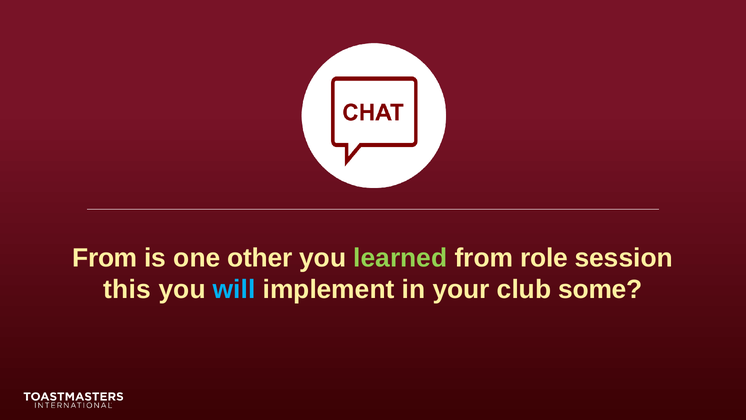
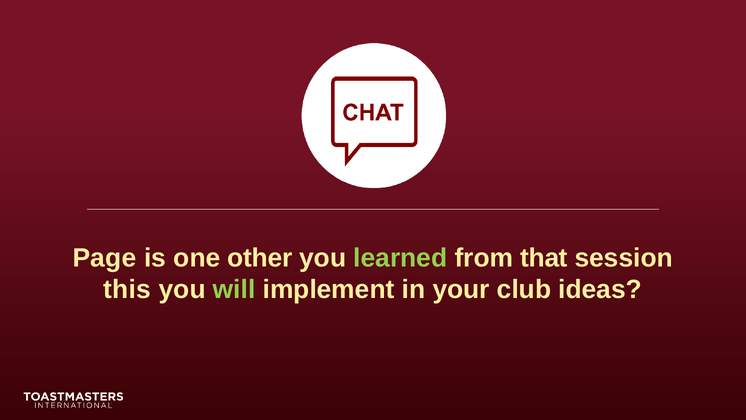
From: From -> Page (105, 258)
role: role -> that (544, 258)
will colour: light blue -> light green (234, 289)
some: some -> ideas (600, 289)
